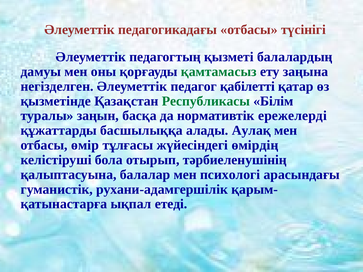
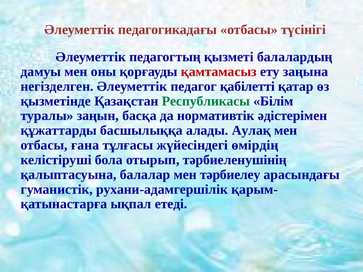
қамтамасыз colour: green -> red (219, 72)
ережелерді: ережелерді -> әдістерімен (293, 116)
өмір: өмір -> ғана (85, 145)
психологі: психологі -> тәрбиелеу (230, 175)
